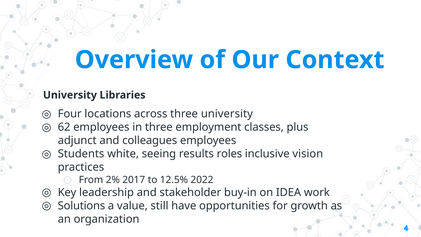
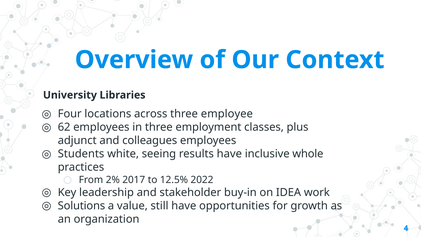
three university: university -> employee (227, 114)
results roles: roles -> have (229, 154)
vision: vision -> whole (308, 154)
